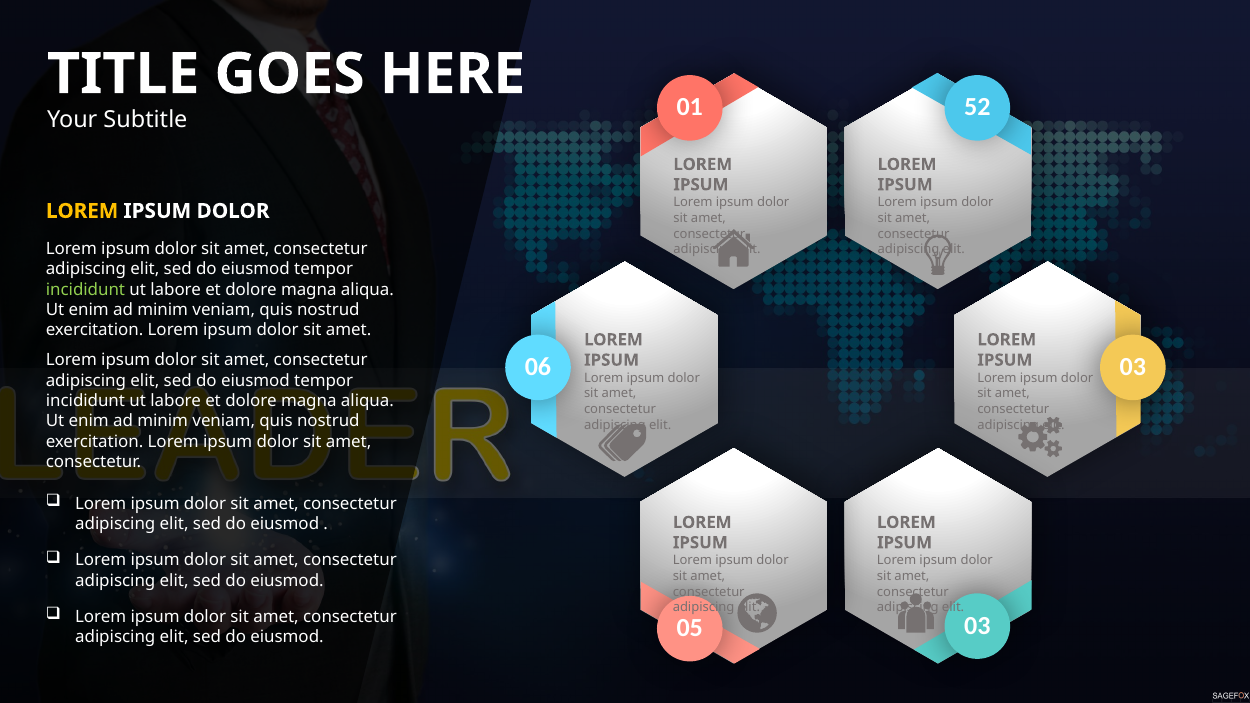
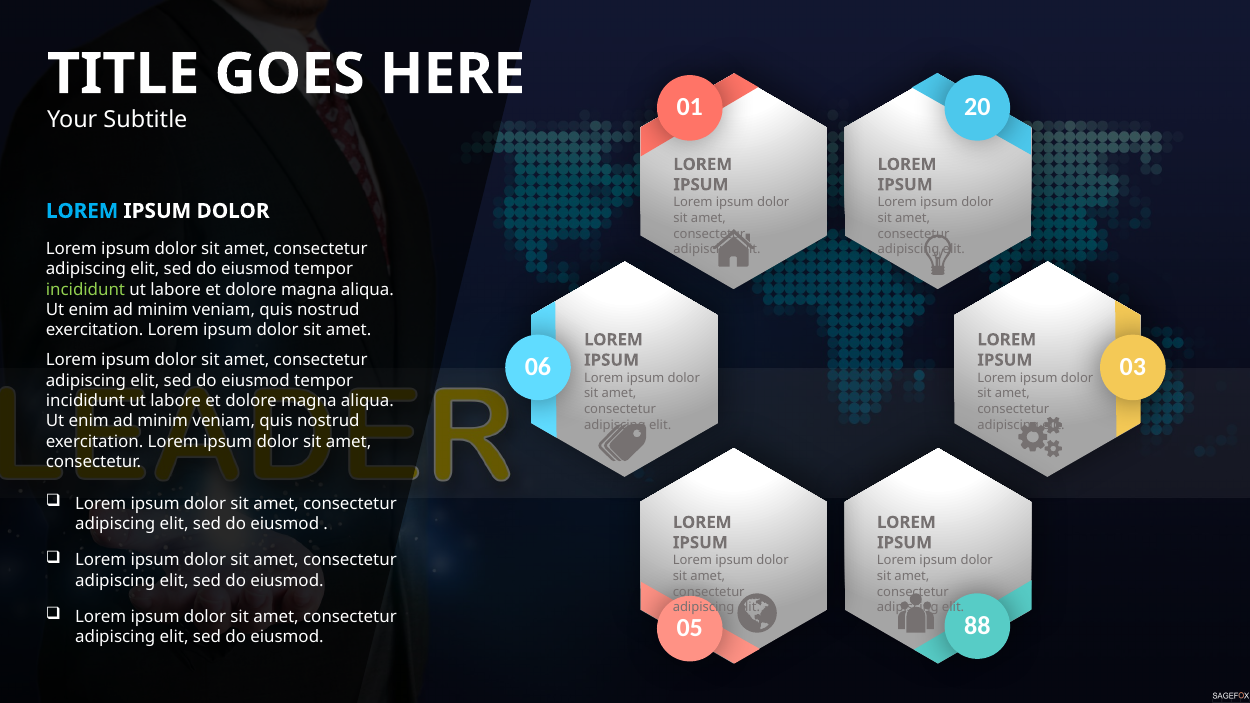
52: 52 -> 20 (977, 107)
LOREM colour: yellow -> light blue (82, 211)
05 03: 03 -> 88 (977, 626)
